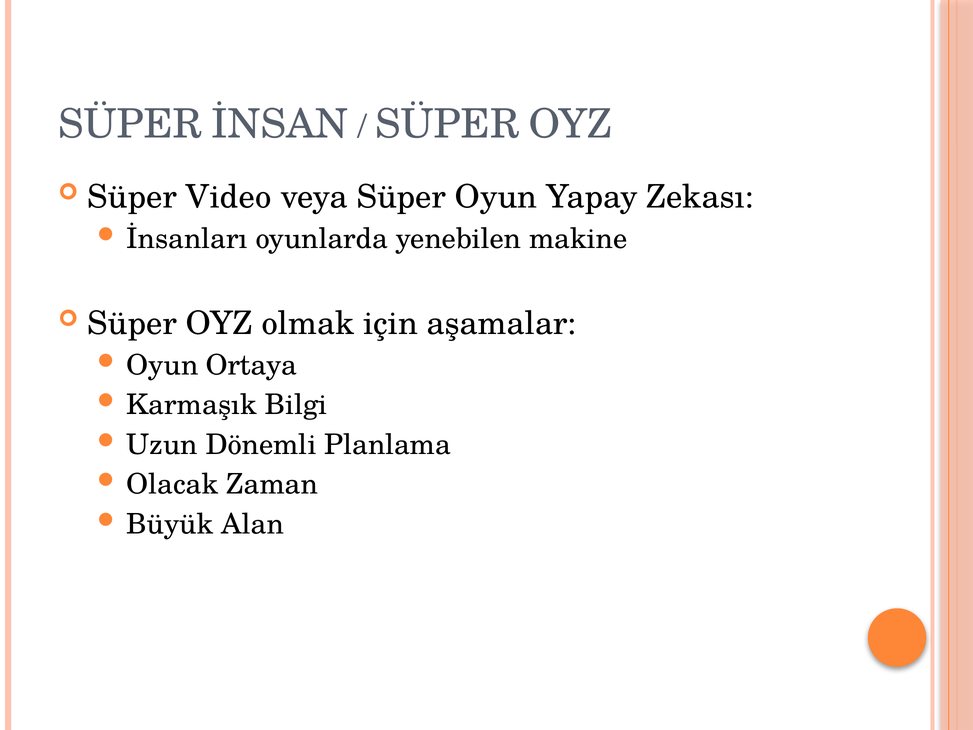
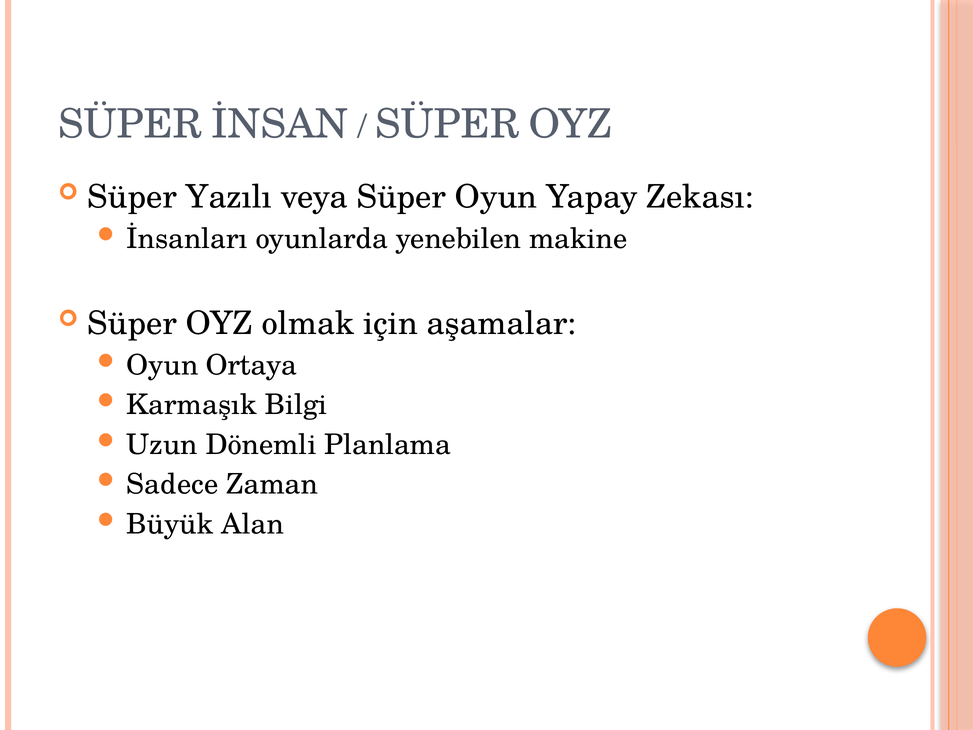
Video: Video -> Yazılı (229, 197)
Olacak: Olacak -> Sadece (172, 484)
